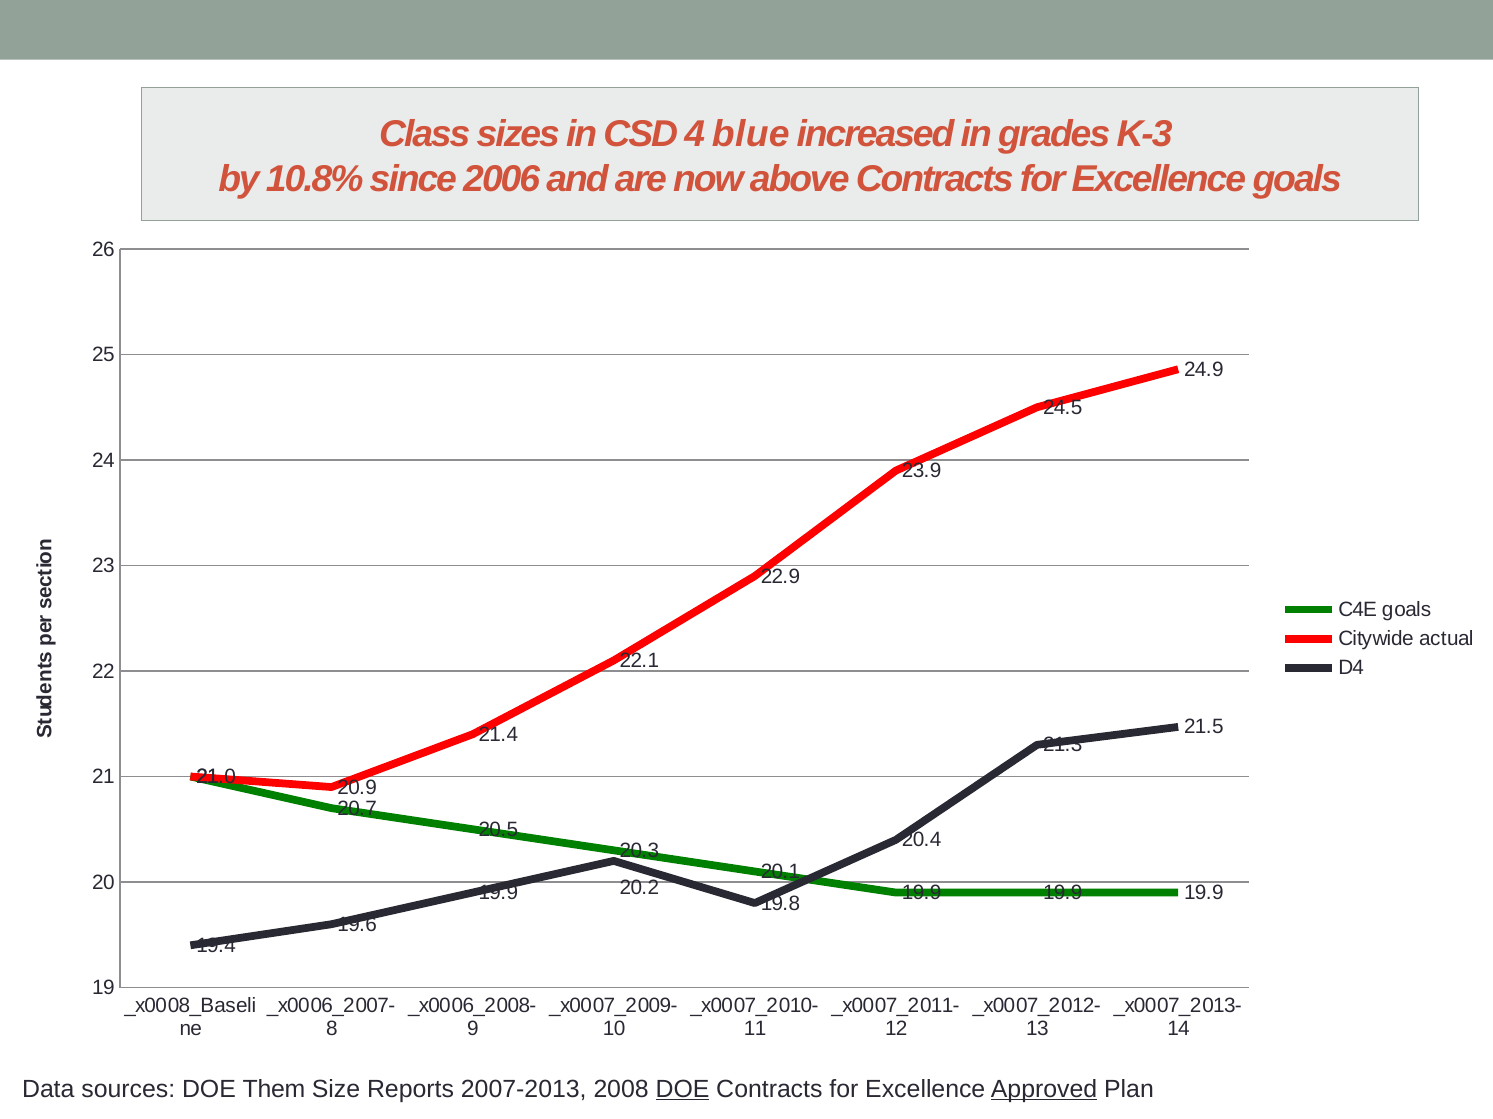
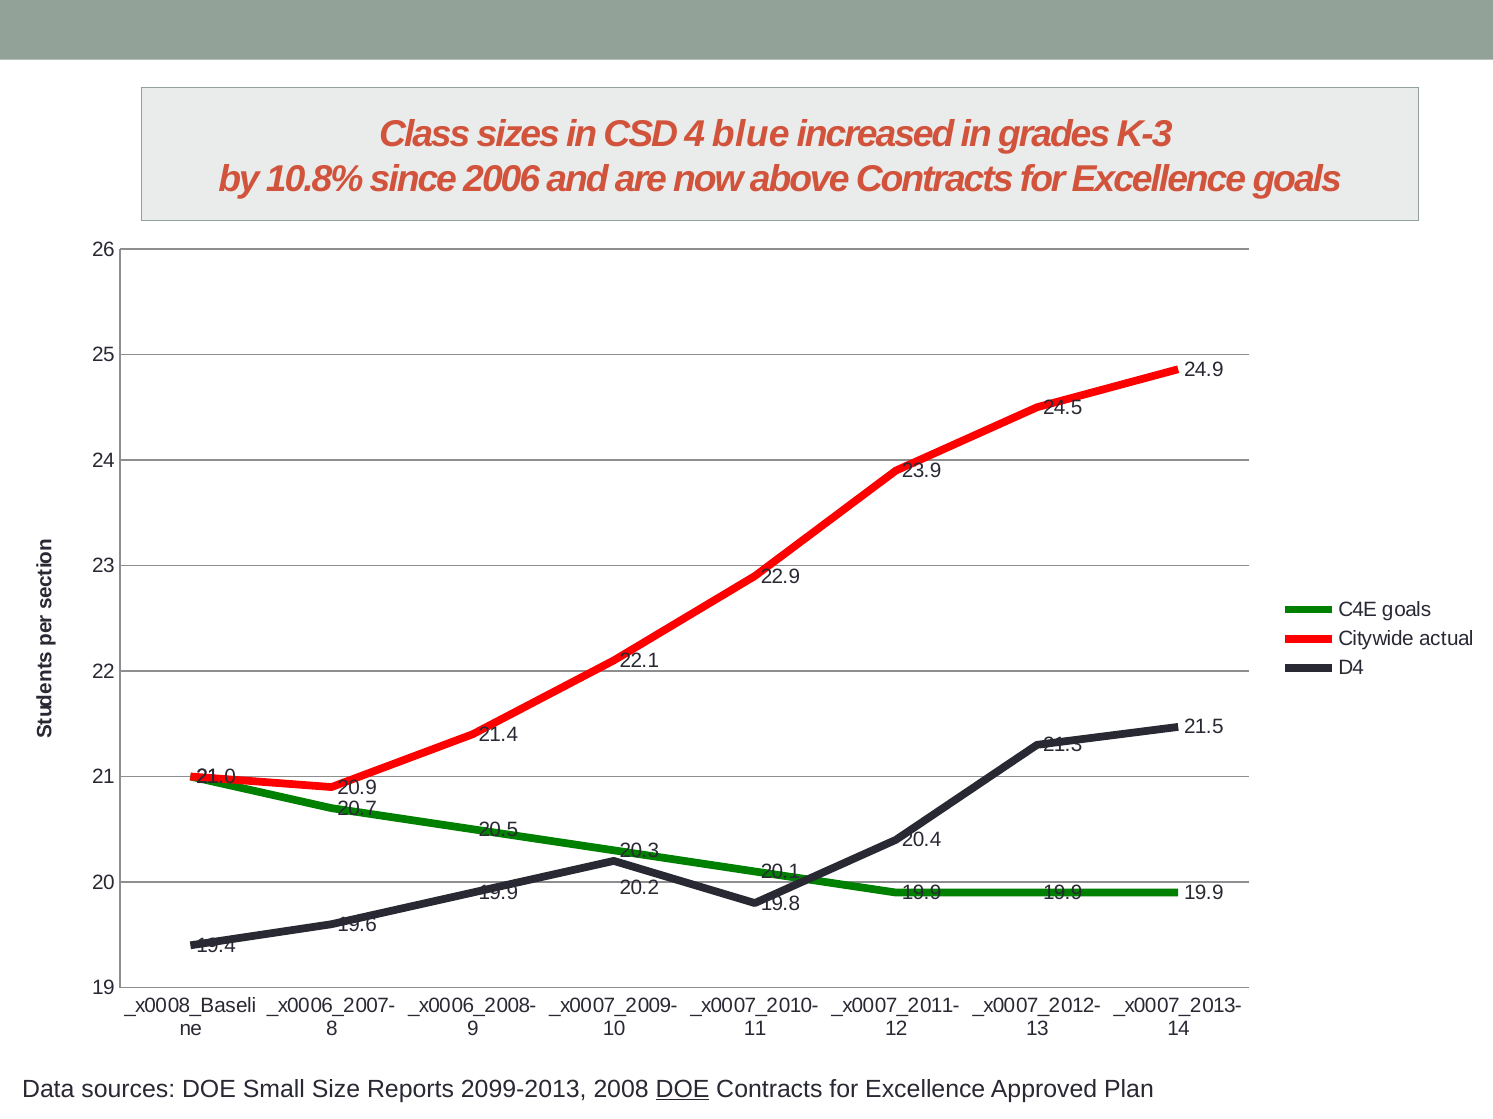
Them: Them -> Small (274, 1090)
2007-2013: 2007-2013 -> 2099-2013 (524, 1090)
Approved underline: present -> none (1044, 1090)
